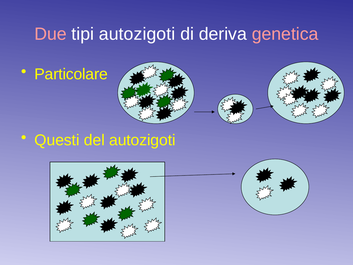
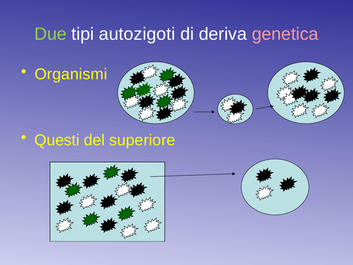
Due colour: pink -> light green (50, 34)
Particolare: Particolare -> Organismi (71, 74)
del autozigoti: autozigoti -> superiore (142, 140)
